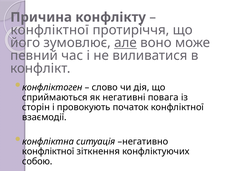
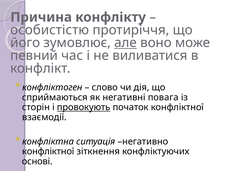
конфліктної: конфліктної -> особистістю (50, 30)
провокують underline: none -> present (84, 107)
собою: собою -> основі (37, 161)
